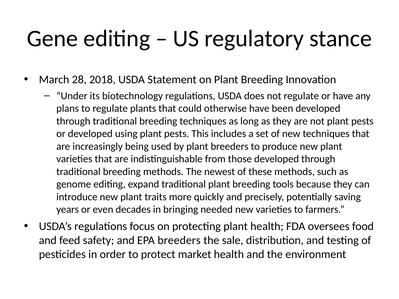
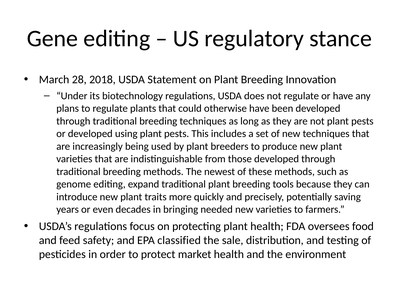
EPA breeders: breeders -> classified (179, 241)
